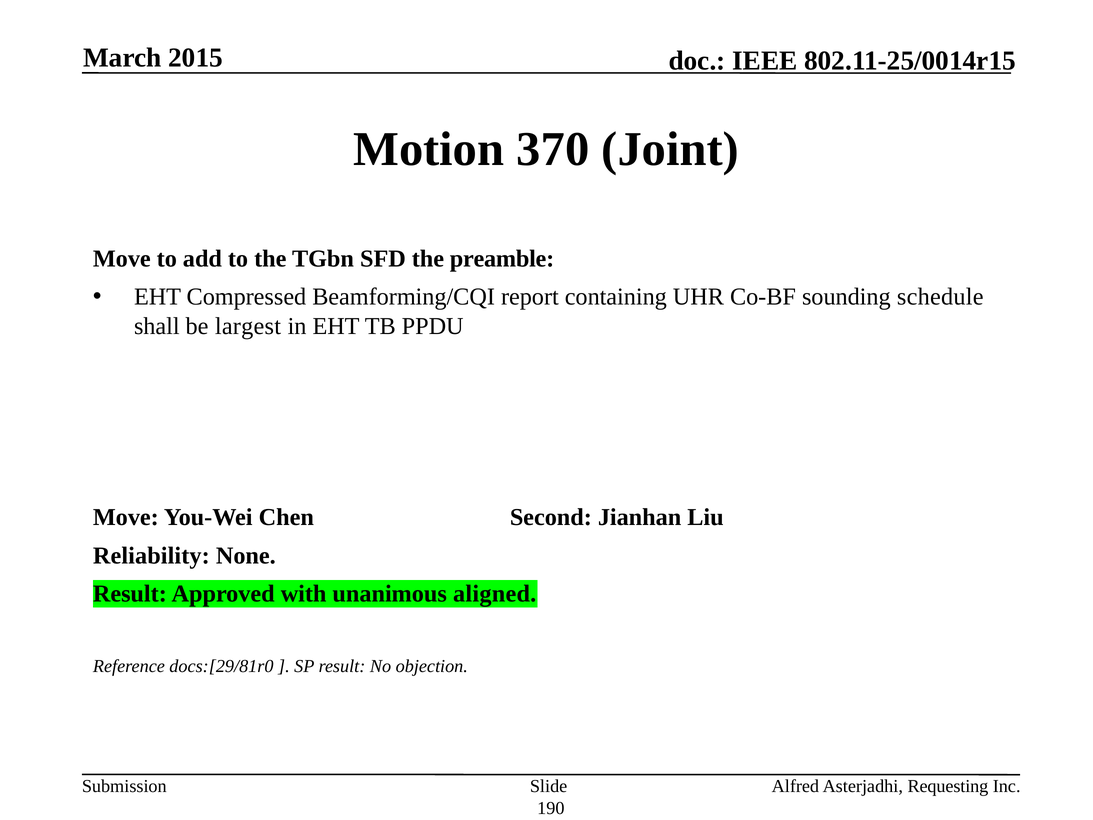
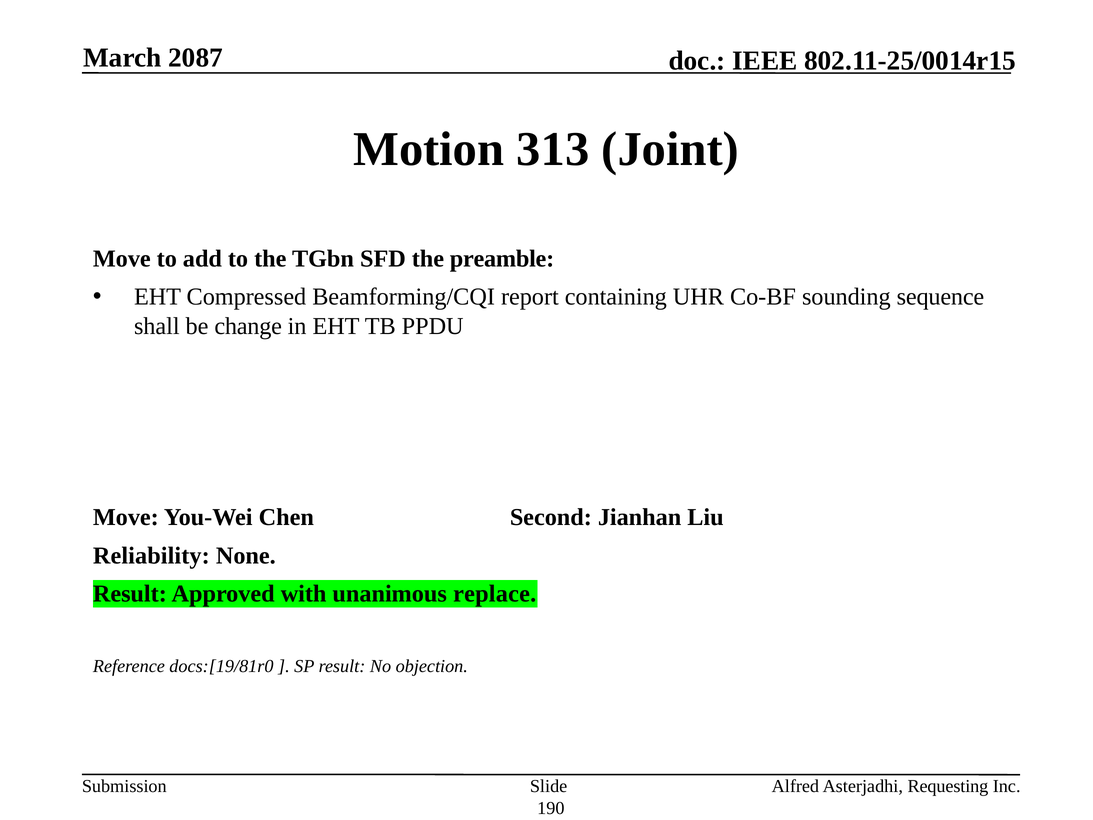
2015: 2015 -> 2087 (196, 58)
370: 370 -> 313 (553, 149)
schedule: schedule -> sequence (940, 297)
largest: largest -> change (248, 326)
aligned: aligned -> replace (495, 594)
docs:[29/81r0: docs:[29/81r0 -> docs:[19/81r0 (221, 666)
